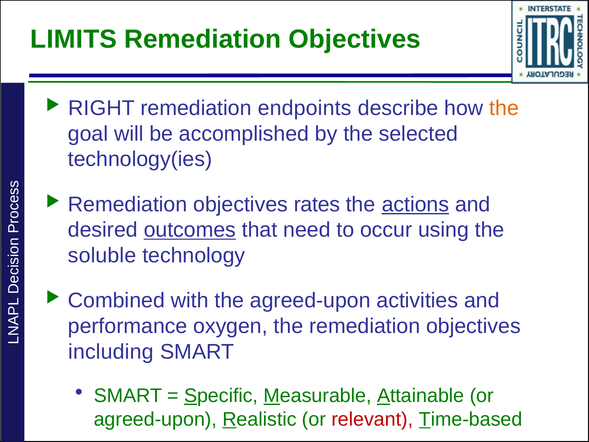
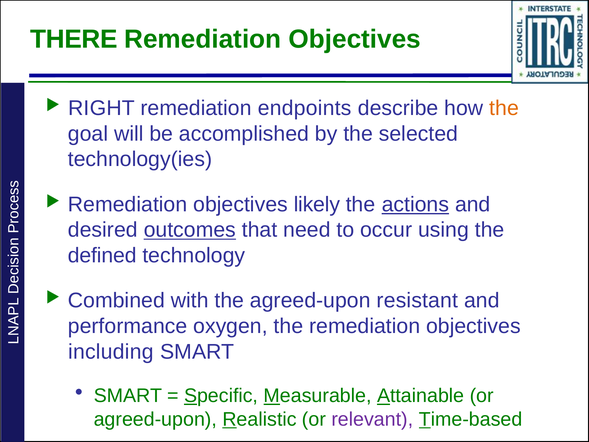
LIMITS: LIMITS -> THERE (74, 39)
rates: rates -> likely (317, 204)
soluble: soluble -> defined (102, 255)
activities: activities -> resistant (417, 300)
relevant colour: red -> purple (372, 419)
